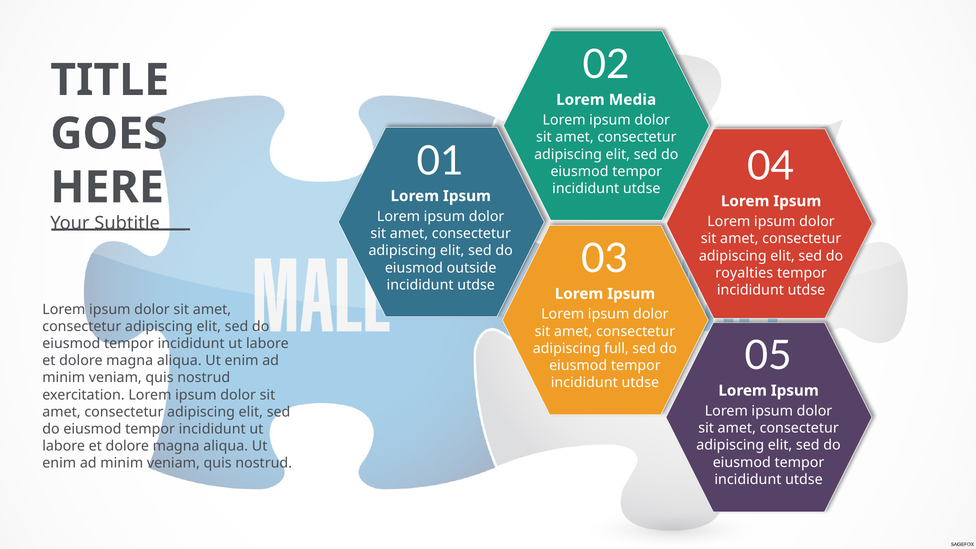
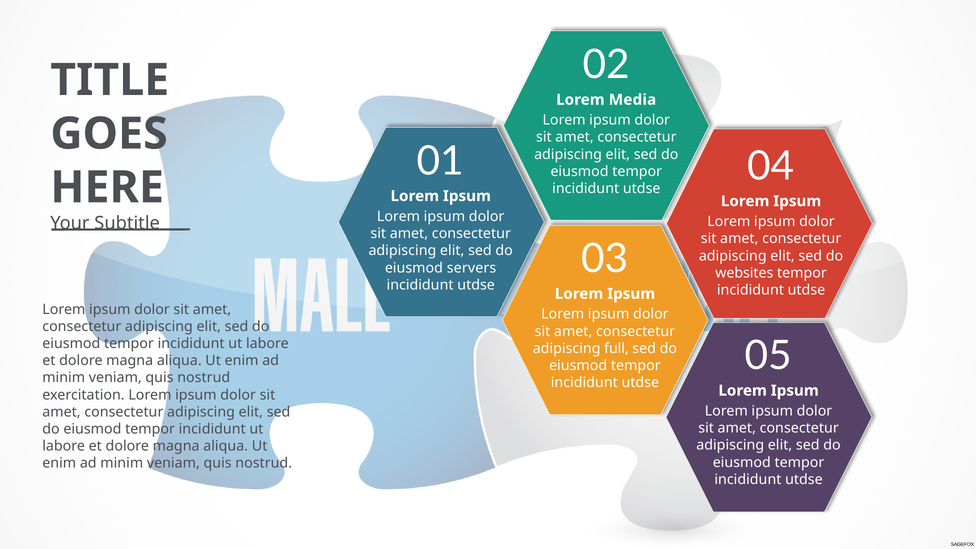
outside: outside -> servers (472, 268)
royalties: royalties -> websites (744, 273)
